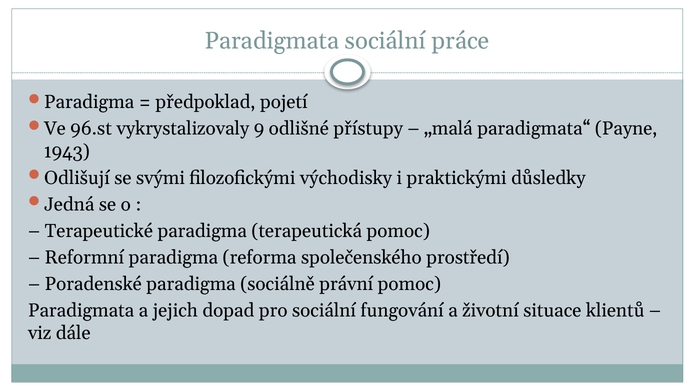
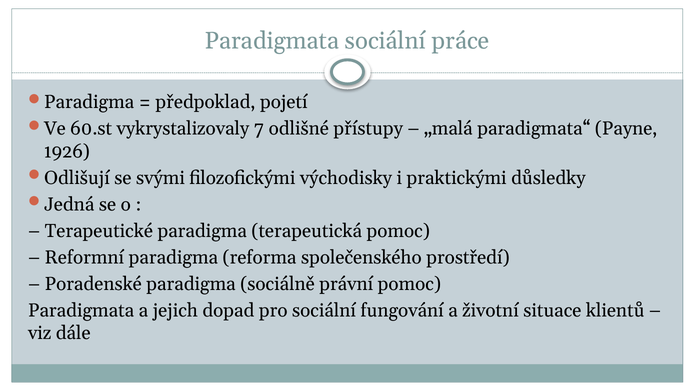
96.st: 96.st -> 60.st (91, 129)
9: 9 -> 7 (259, 129)
1943: 1943 -> 1926 (67, 151)
